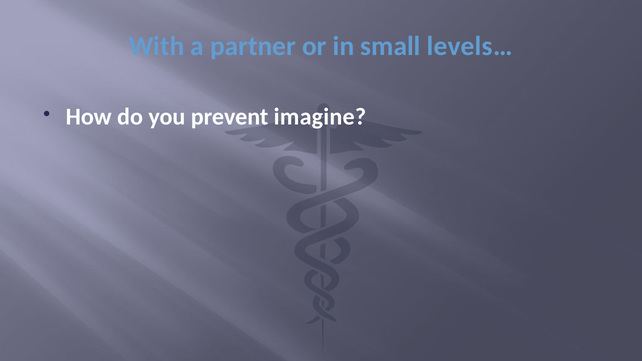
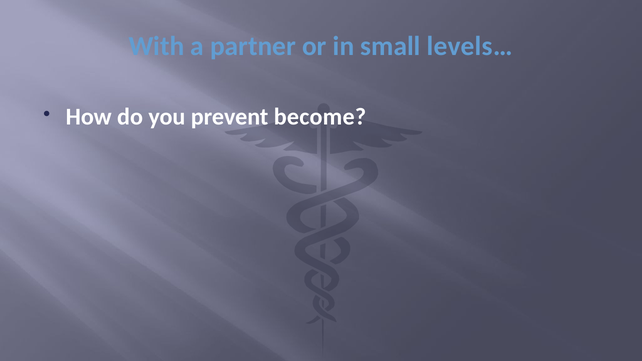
imagine: imagine -> become (320, 117)
